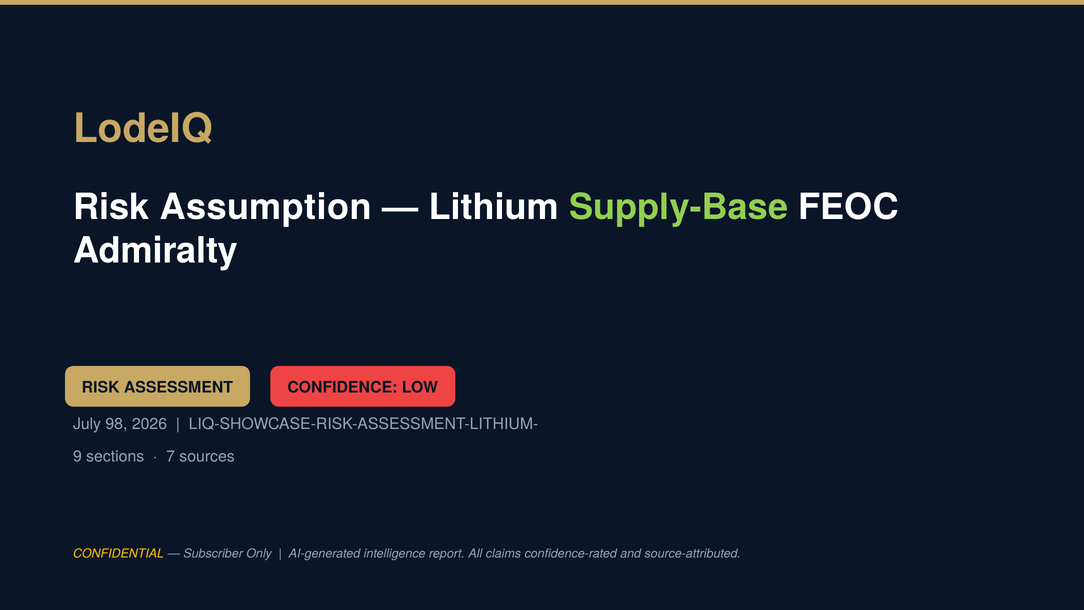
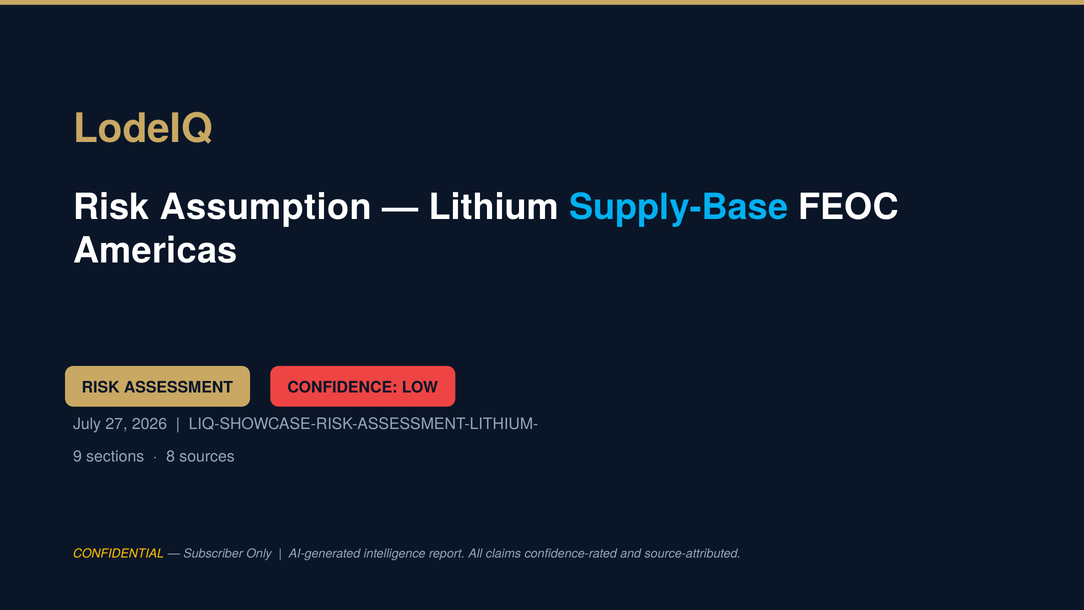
Supply-Base colour: light green -> light blue (679, 207)
Admiralty: Admiralty -> Americas (155, 250)
98: 98 -> 27 (116, 424)
7: 7 -> 8 (171, 456)
